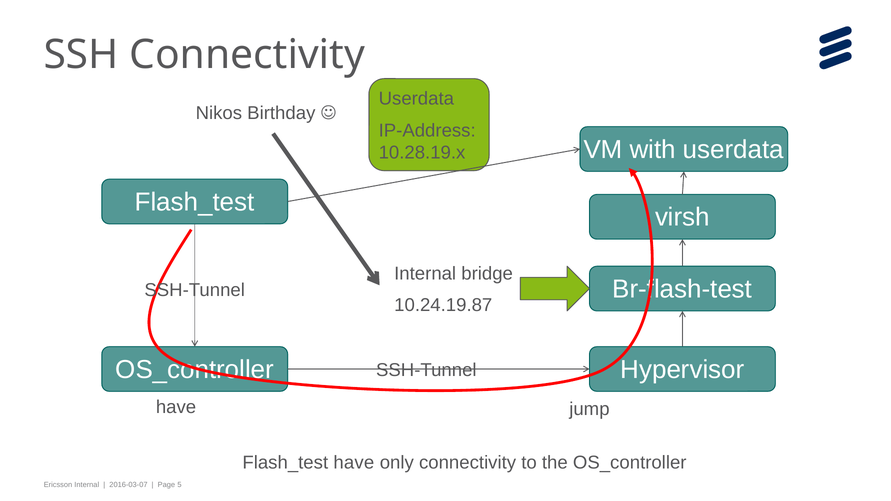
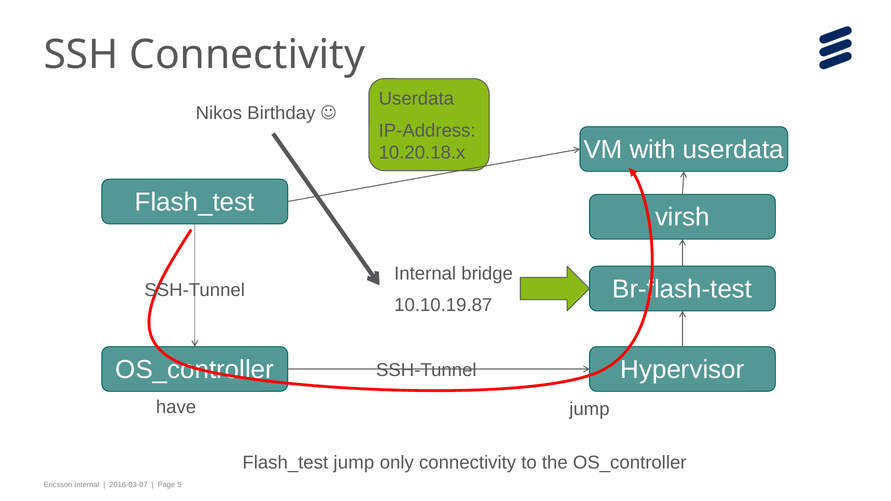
10.28.19.x: 10.28.19.x -> 10.20.18.x (422, 153)
10.24.19.87: 10.24.19.87 -> 10.10.19.87 (443, 305)
Flash_test have: have -> jump (354, 463)
